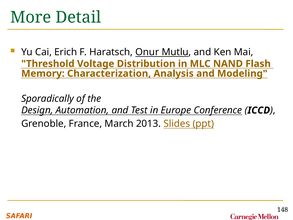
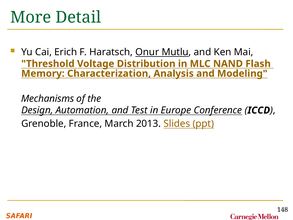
Sporadically: Sporadically -> Mechanisms (48, 99)
